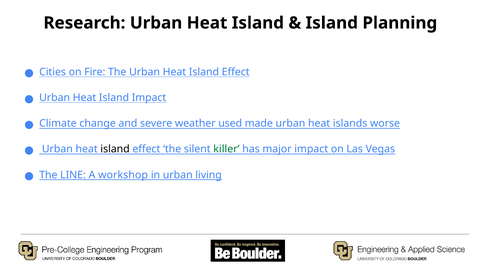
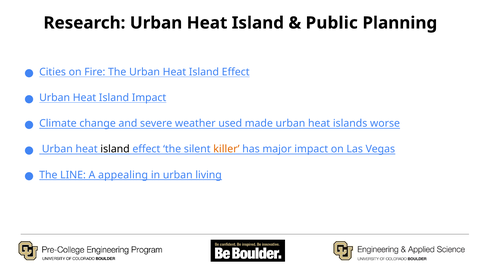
Island: Island -> Public (332, 23)
killer colour: green -> orange (226, 150)
workshop: workshop -> appealing (123, 175)
